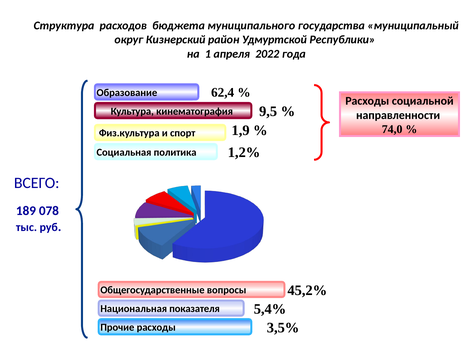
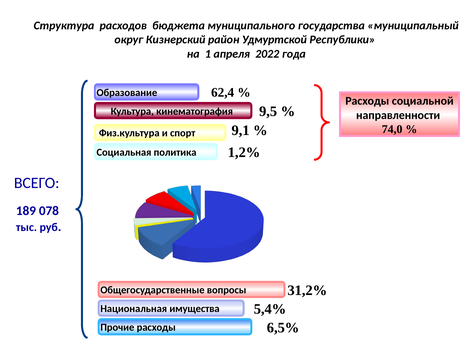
1,9: 1,9 -> 9,1 (241, 130)
45,2%: 45,2% -> 31,2% (307, 290)
показателя: показателя -> имущества (194, 309)
3,5%: 3,5% -> 6,5% (283, 327)
